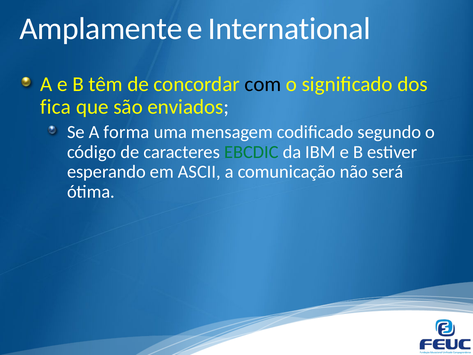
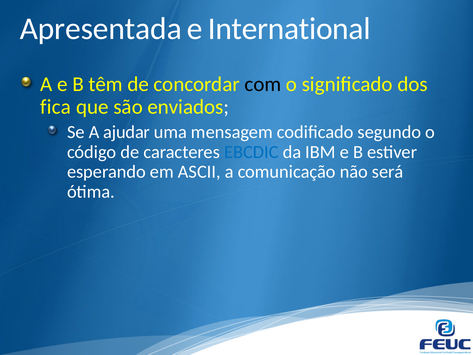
Amplamente: Amplamente -> Apresentada (101, 29)
forma: forma -> ajudar (127, 132)
EBCDIC colour: green -> blue (251, 152)
